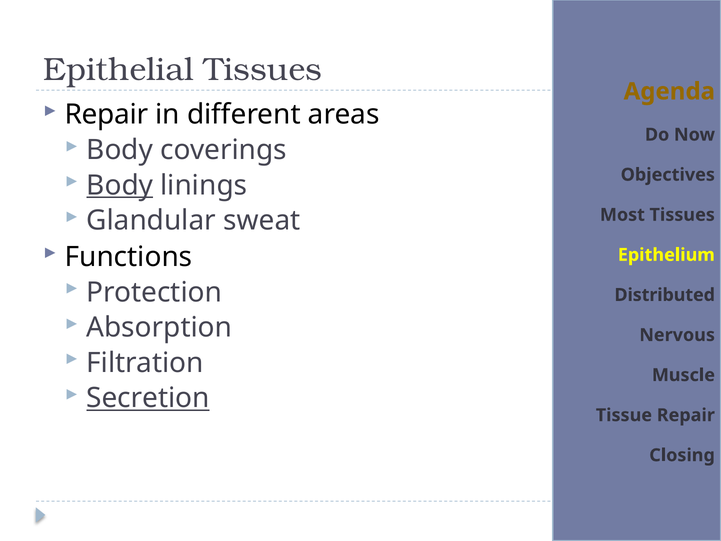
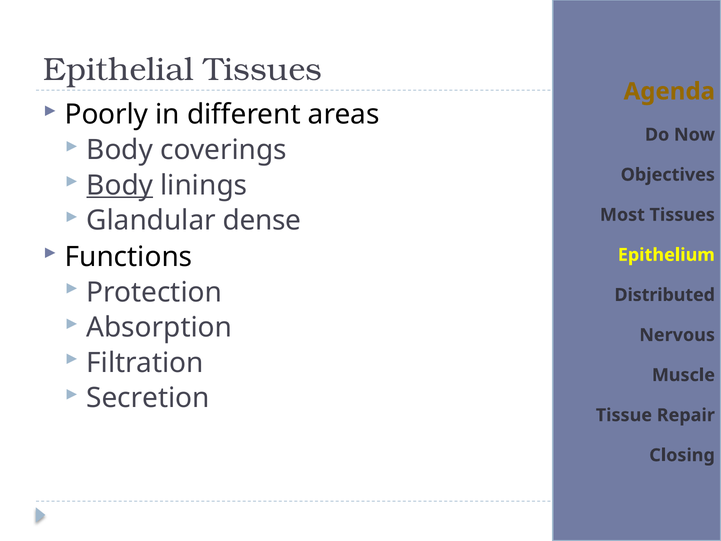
Repair: Repair -> Poorly (106, 115)
sweat: sweat -> dense (262, 221)
Secretion underline: present -> none (148, 398)
